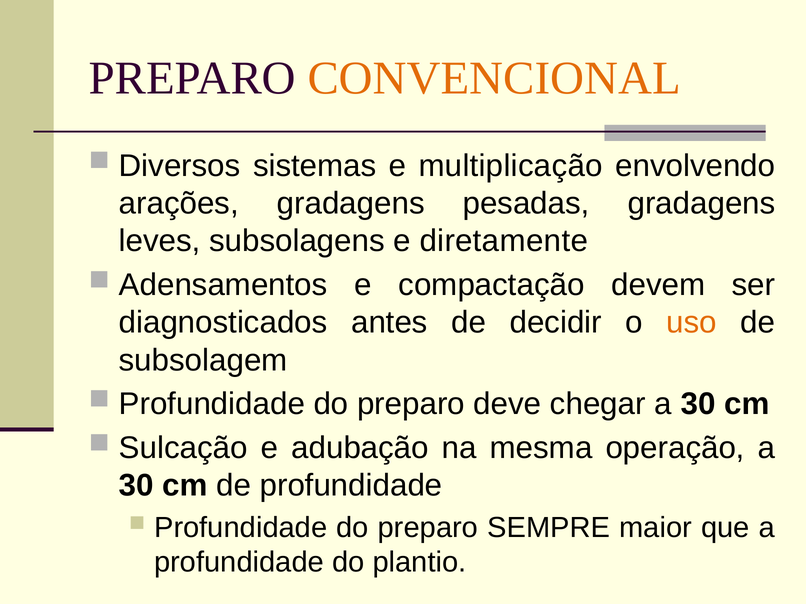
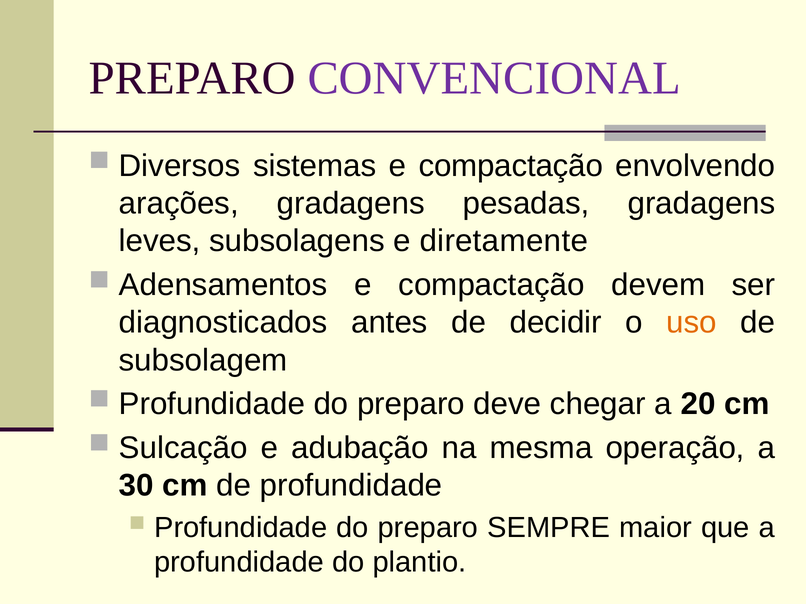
CONVENCIONAL colour: orange -> purple (494, 78)
sistemas e multiplicação: multiplicação -> compactação (511, 166)
chegar a 30: 30 -> 20 (698, 404)
